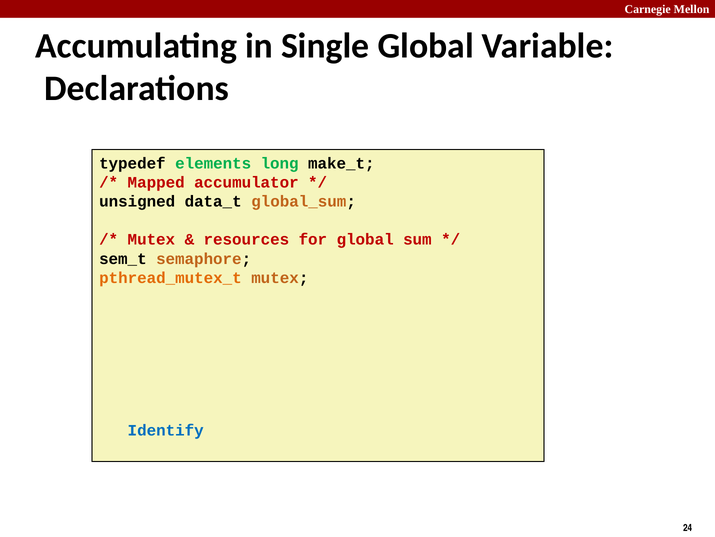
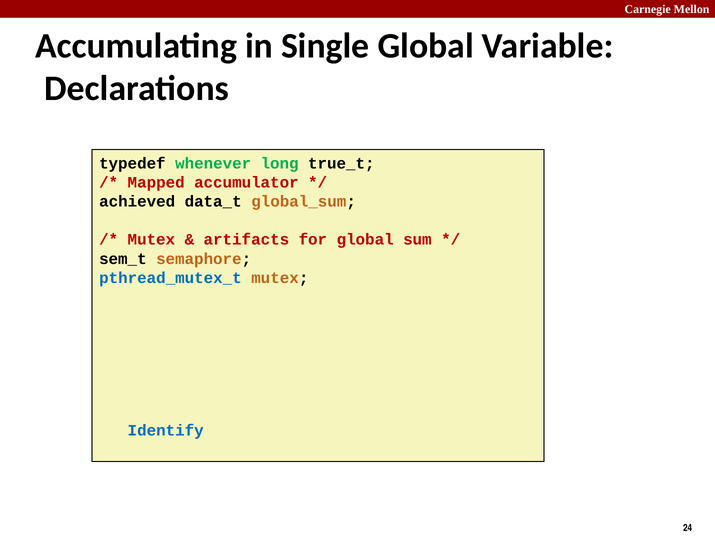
typedef elements: elements -> whenever (213, 163)
make_t: make_t -> true_t (341, 163)
unsigned: unsigned -> achieved (137, 201)
resources: resources -> artifacts (246, 239)
pthread_mutex_t colour: orange -> blue (170, 278)
